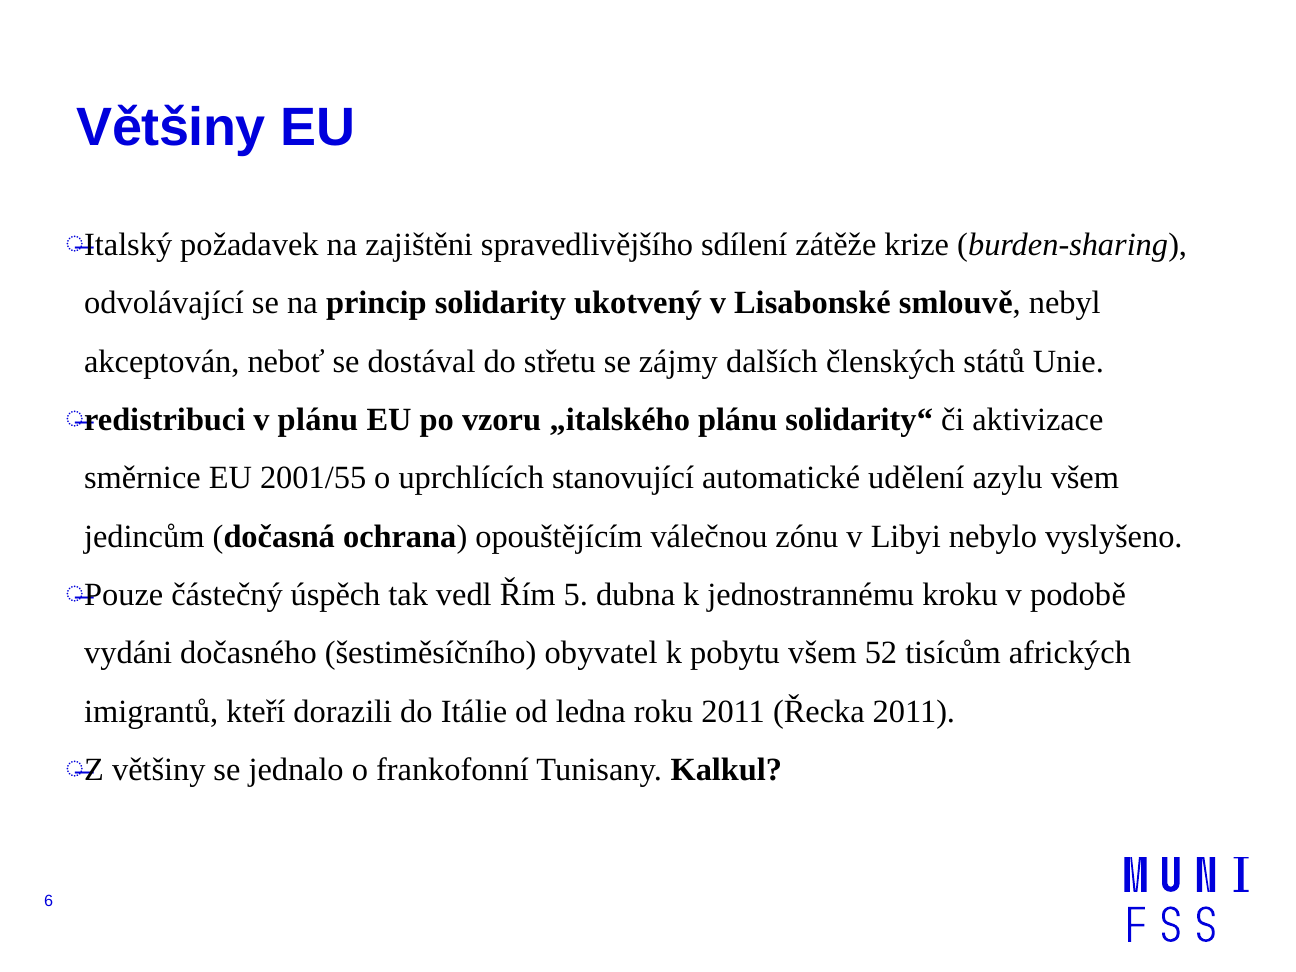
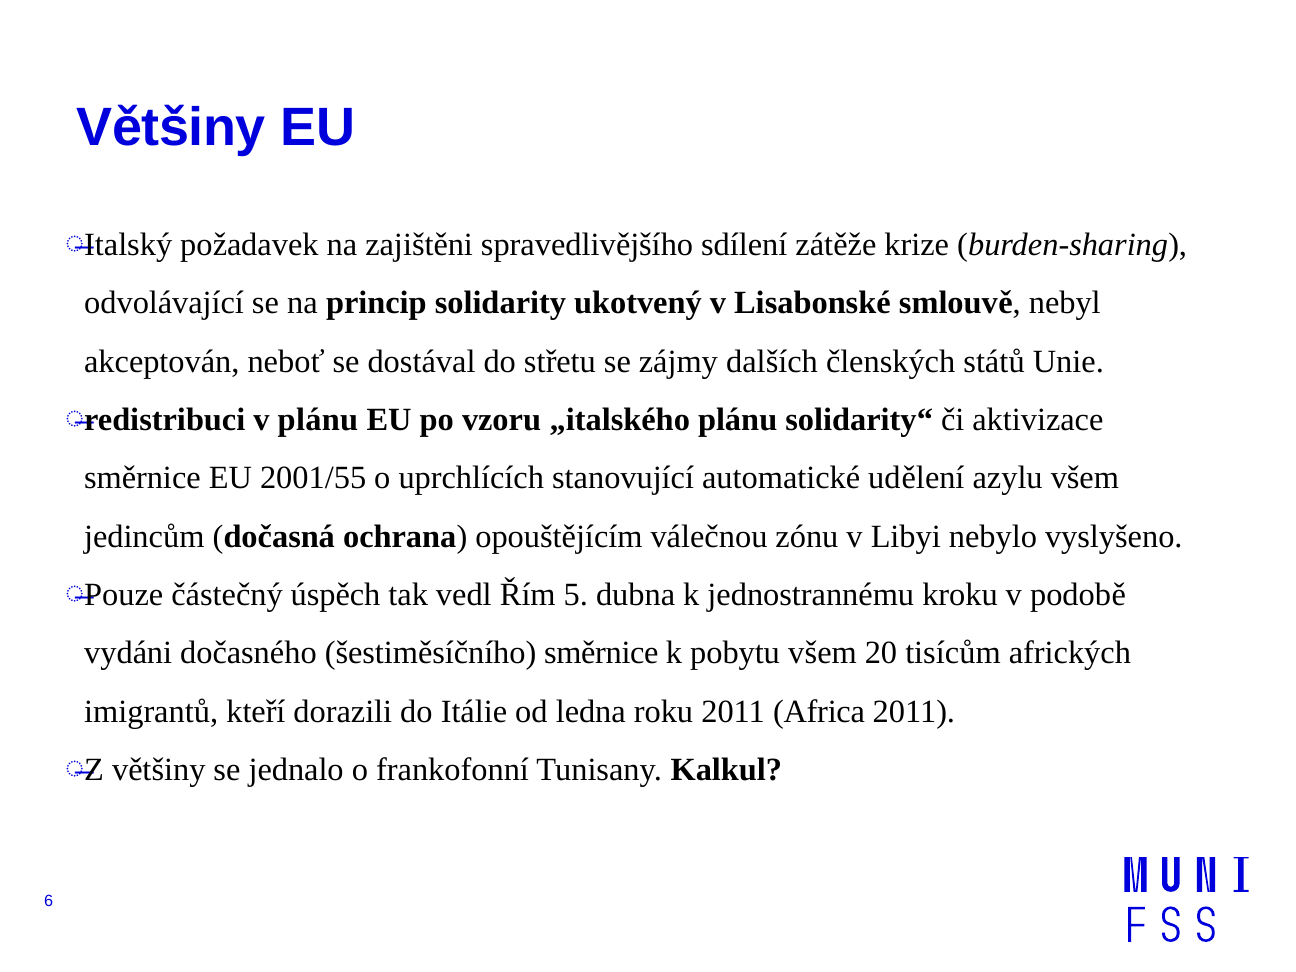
šestiměsíčního obyvatel: obyvatel -> směrnice (601, 653)
52: 52 -> 20 (881, 653)
Řecka: Řecka -> Africa (819, 711)
